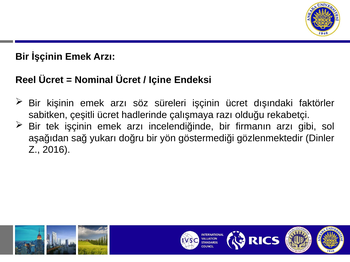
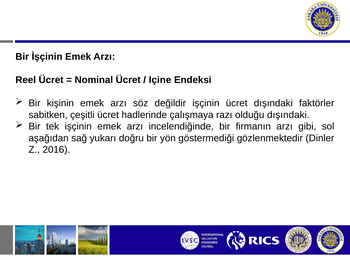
süreleri: süreleri -> değildir (170, 103)
olduğu rekabetçi: rekabetçi -> dışındaki (288, 115)
